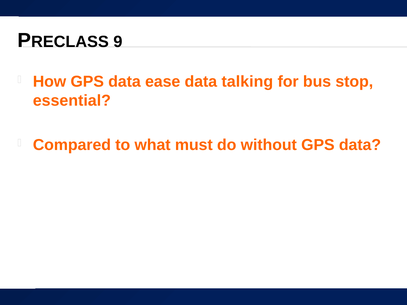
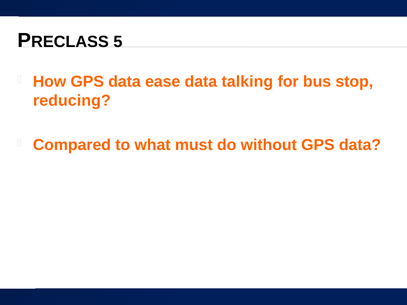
9: 9 -> 5 (118, 42)
essential: essential -> reducing (72, 101)
